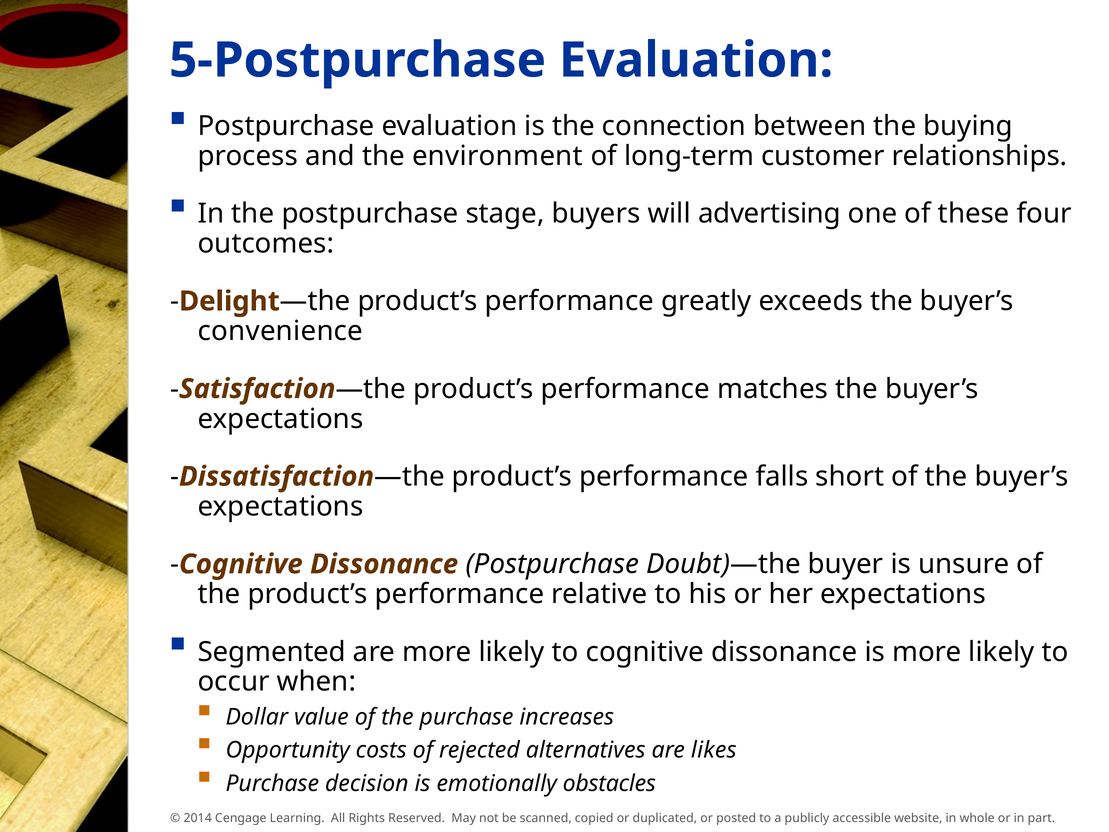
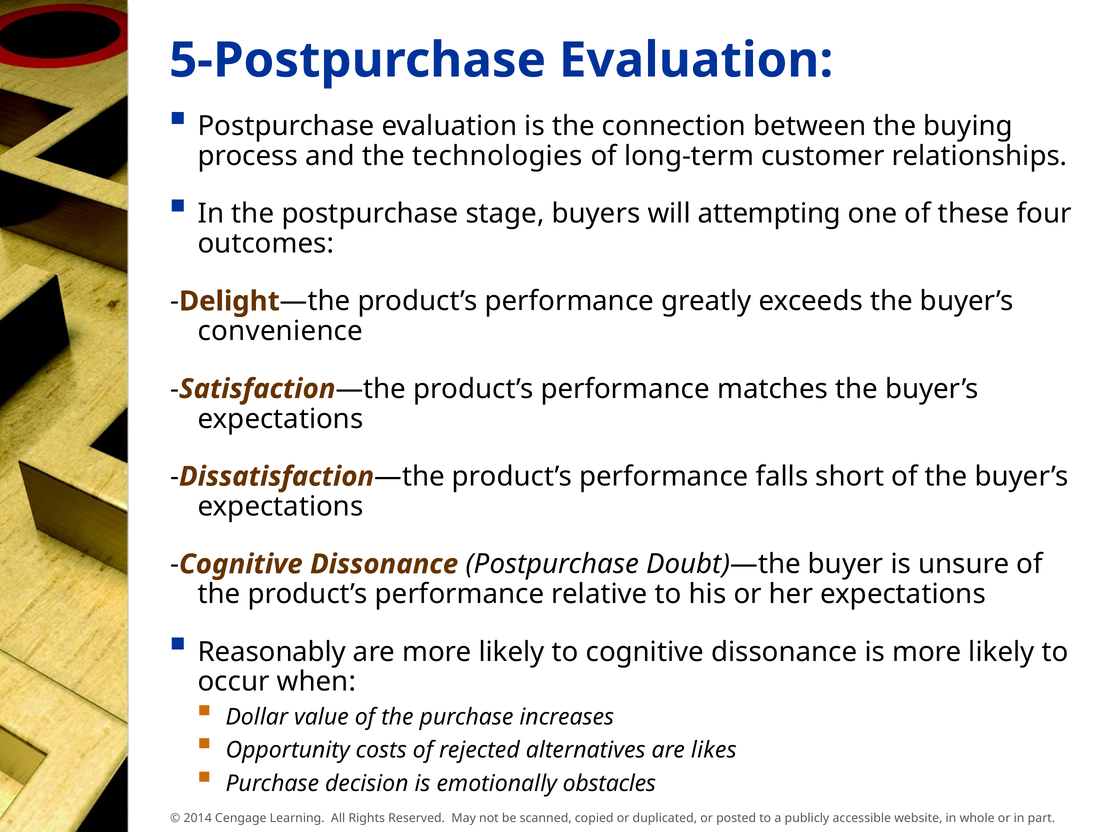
environment: environment -> technologies (497, 156)
advertising: advertising -> attempting (769, 214)
Segmented: Segmented -> Reasonably (272, 652)
